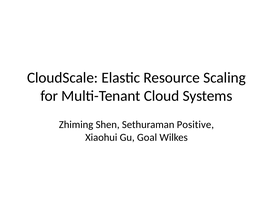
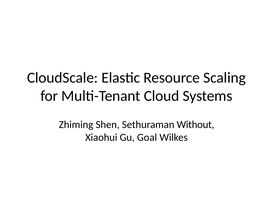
Positive: Positive -> Without (195, 124)
